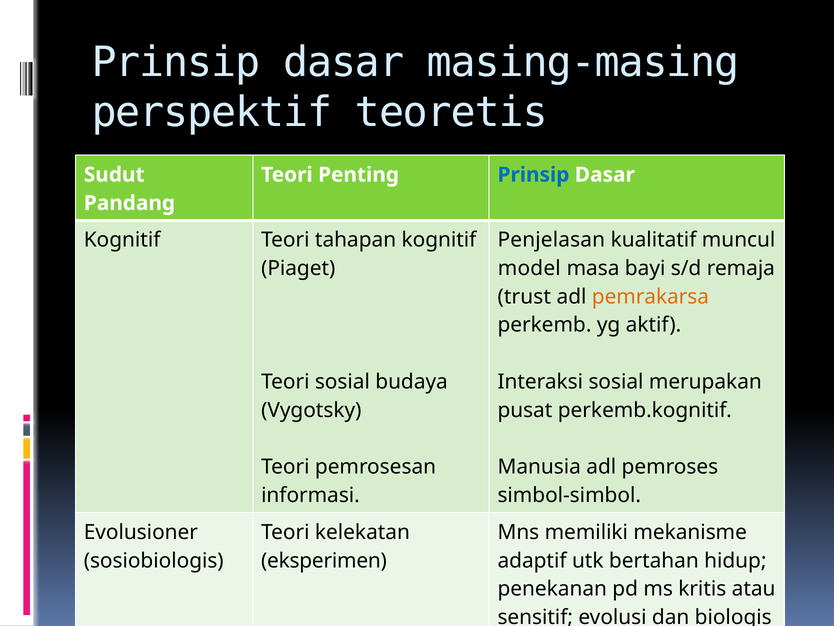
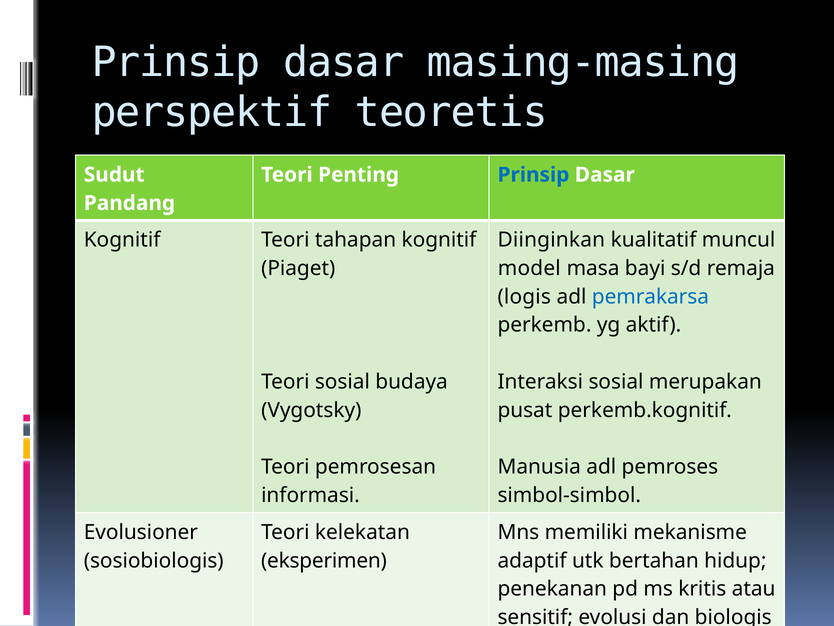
Penjelasan: Penjelasan -> Diinginkan (551, 240)
trust: trust -> logis (524, 296)
pemrakarsa colour: orange -> blue (650, 296)
